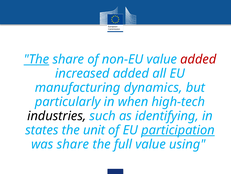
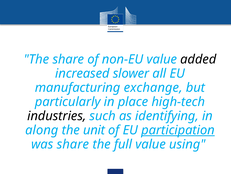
The underline: present -> none (36, 59)
added colour: red -> black (198, 59)
increased added: added -> slower (131, 73)
dynamics: dynamics -> exchange (153, 87)
when: when -> place (133, 101)
states: states -> along (42, 130)
